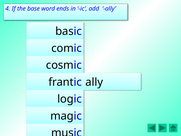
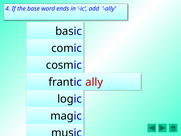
ally colour: black -> red (94, 82)
